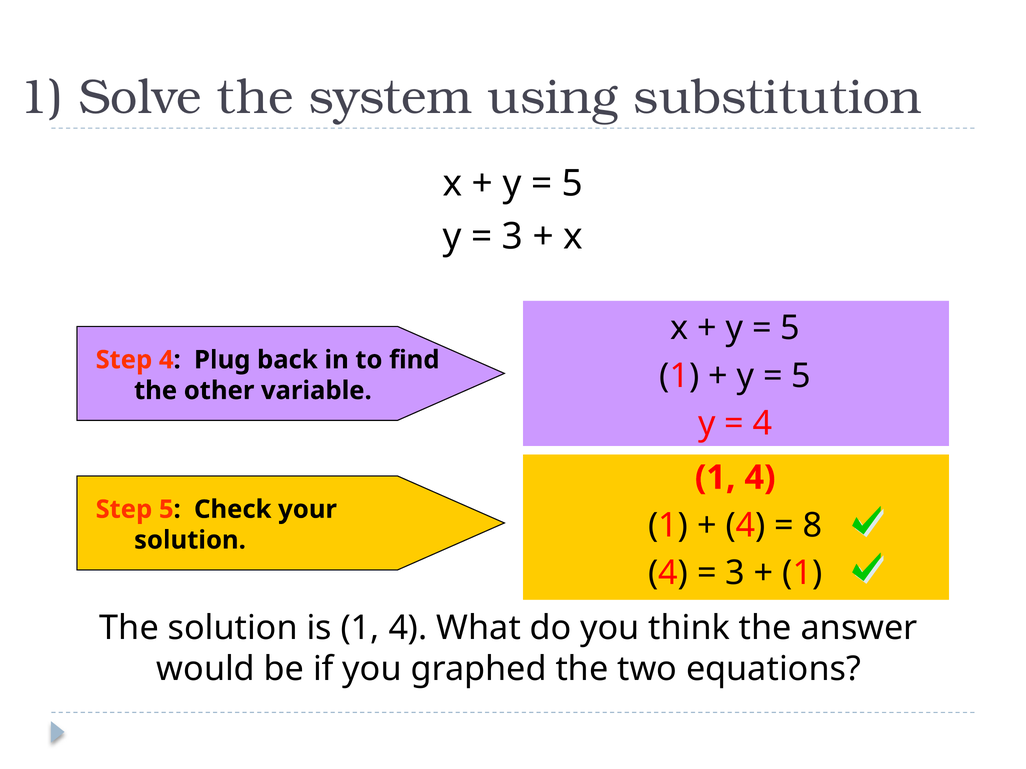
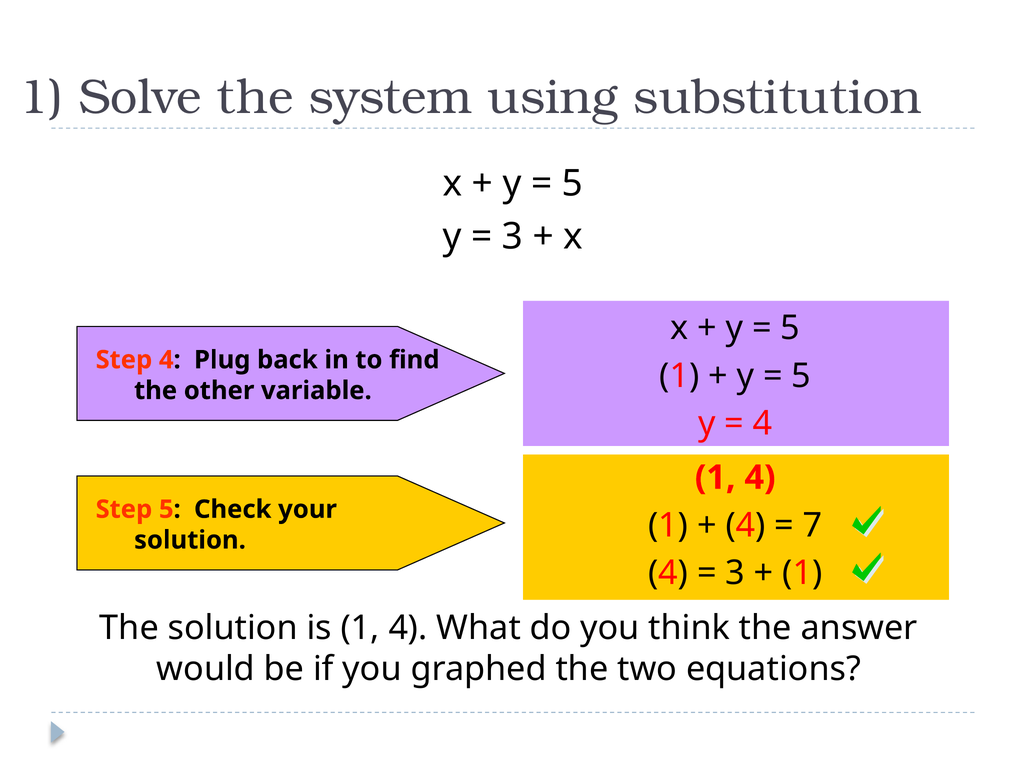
8: 8 -> 7 (813, 526)
